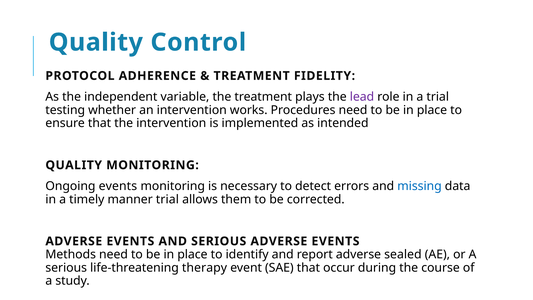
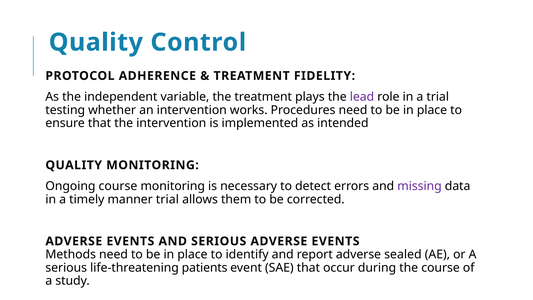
Ongoing events: events -> course (118, 186)
missing colour: blue -> purple (419, 186)
therapy: therapy -> patients (205, 267)
